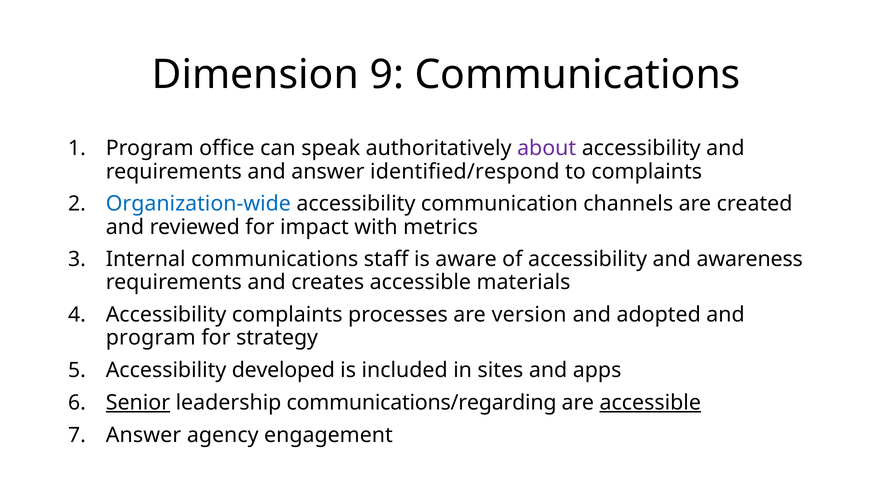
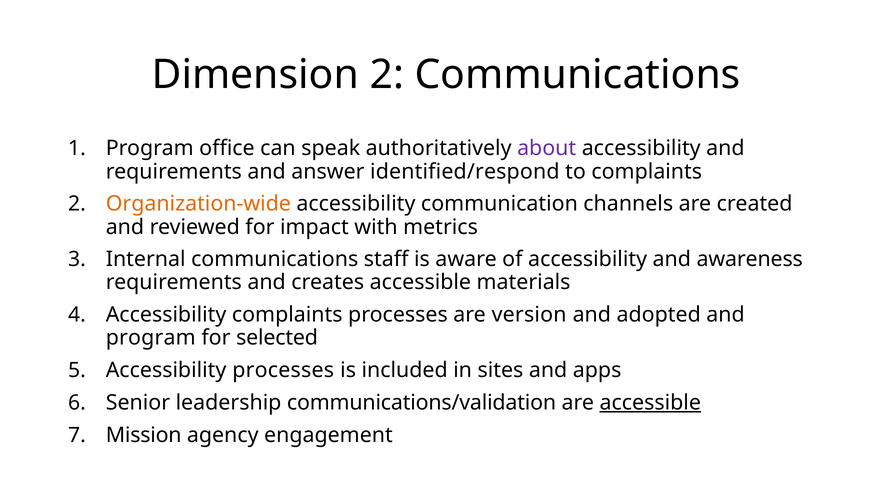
Dimension 9: 9 -> 2 (387, 75)
Organization-wide colour: blue -> orange (198, 204)
strategy: strategy -> selected (277, 338)
Accessibility developed: developed -> processes (283, 371)
Senior underline: present -> none (138, 403)
communications/regarding: communications/regarding -> communications/validation (422, 403)
Answer: Answer -> Mission (144, 435)
